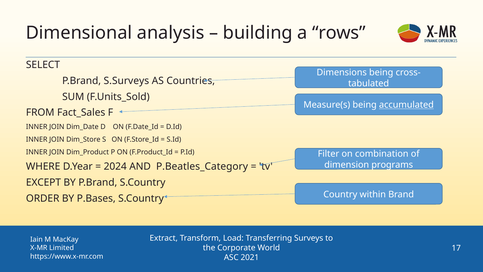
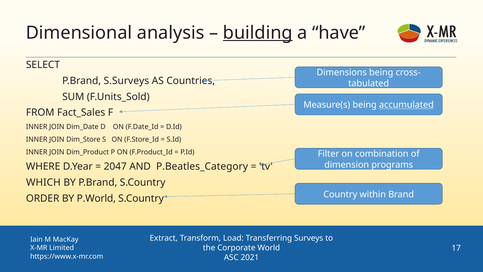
building underline: none -> present (258, 33)
rows: rows -> have (339, 33)
2024: 2024 -> 2047 (115, 166)
EXCEPT: EXCEPT -> WHICH (43, 182)
P.Bases: P.Bases -> P.World (96, 198)
